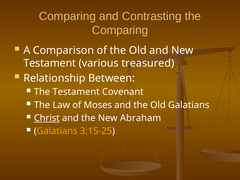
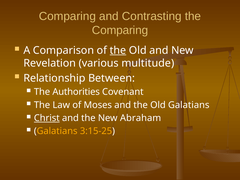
the underline: none -> present (118, 50)
Testament: Testament -> Revelation (50, 63)
treasured: treasured -> multitude (148, 63)
The Testament: Testament -> Authorities (76, 92)
